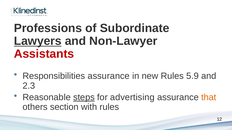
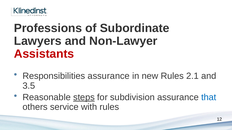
Lawyers underline: present -> none (38, 41)
5.9: 5.9 -> 2.1 (192, 76)
2.3: 2.3 -> 3.5 (29, 86)
advertising: advertising -> subdivision (132, 98)
that colour: orange -> blue (209, 98)
section: section -> service (64, 107)
